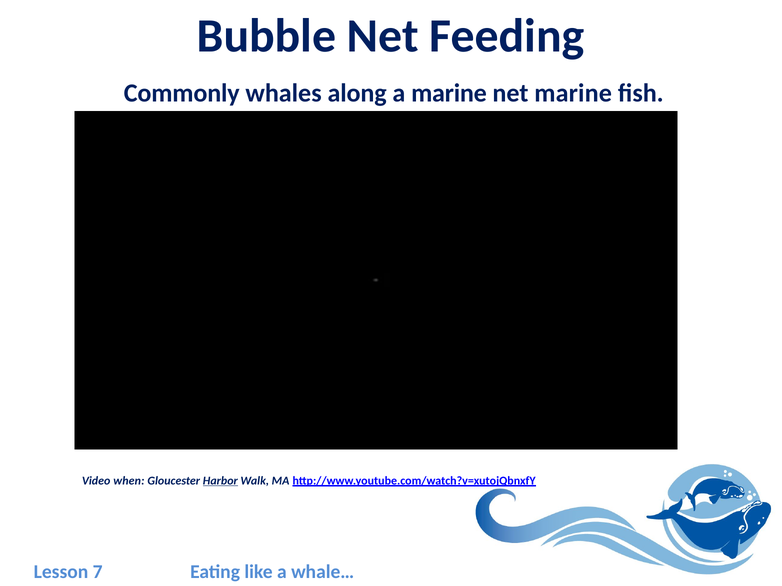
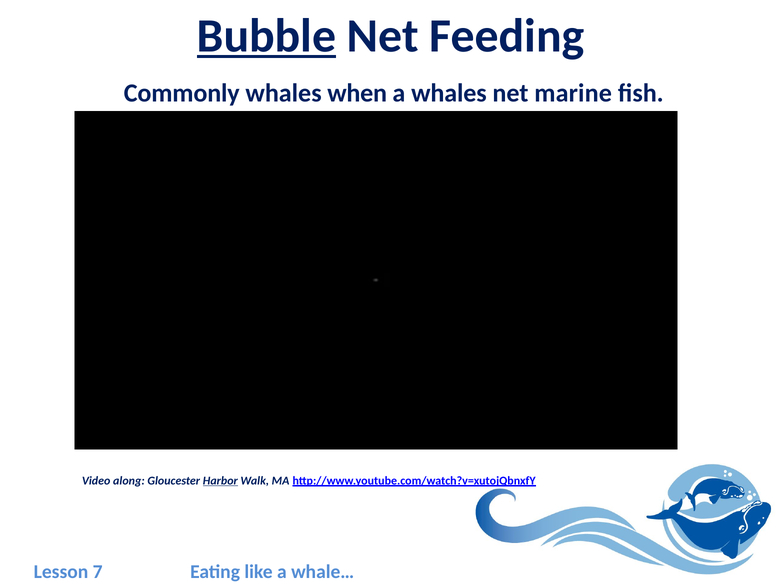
Bubble underline: none -> present (267, 36)
along: along -> when (357, 93)
a marine: marine -> whales (449, 93)
when: when -> along (129, 481)
